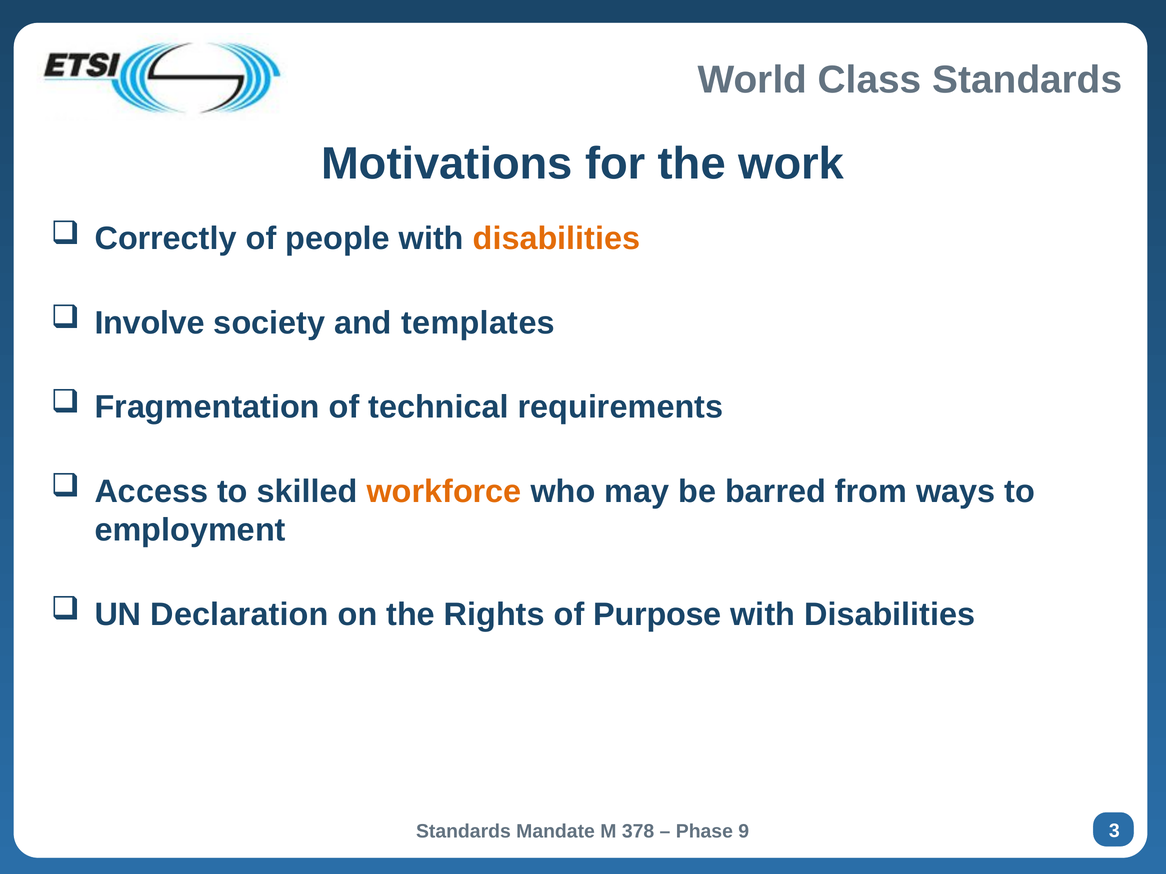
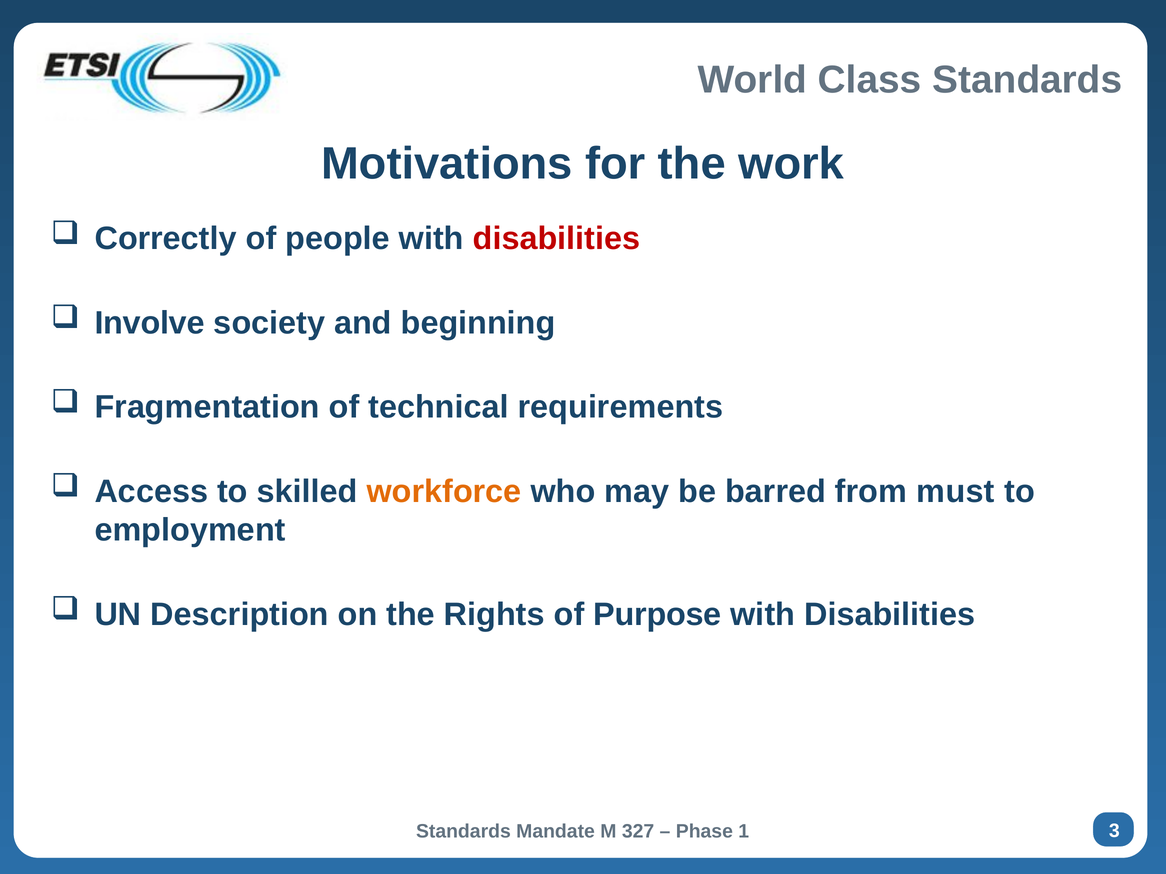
disabilities colour: orange -> red (556, 239)
templates: templates -> beginning (478, 323)
ways: ways -> must (956, 492)
Declaration: Declaration -> Description (240, 615)
378: 378 -> 327 (638, 832)
9: 9 -> 1 (744, 832)
